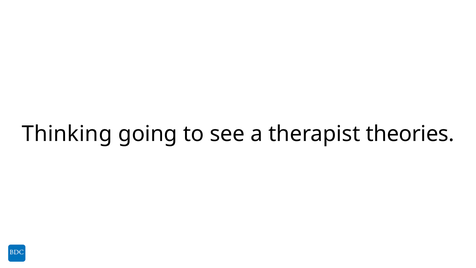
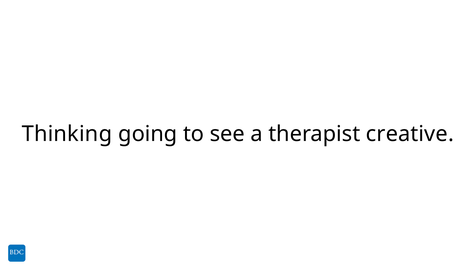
theories: theories -> creative (410, 134)
